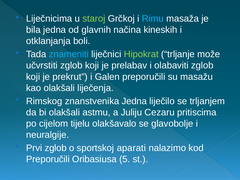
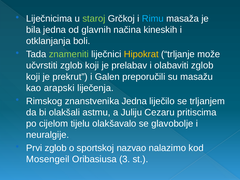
znameniti colour: light blue -> light green (69, 54)
Hipokrat colour: light green -> yellow (141, 54)
kao olakšali: olakšali -> arapski (59, 88)
aparati: aparati -> nazvao (131, 148)
Preporučili: Preporučili -> Mosengeil (48, 159)
5: 5 -> 3 (125, 159)
